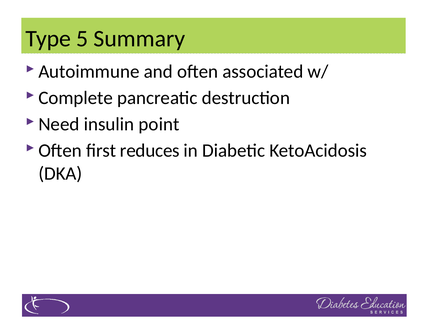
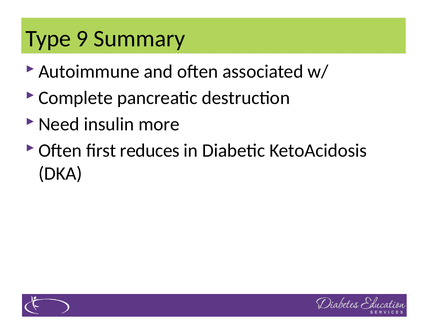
5: 5 -> 9 (82, 39)
point: point -> more (159, 124)
